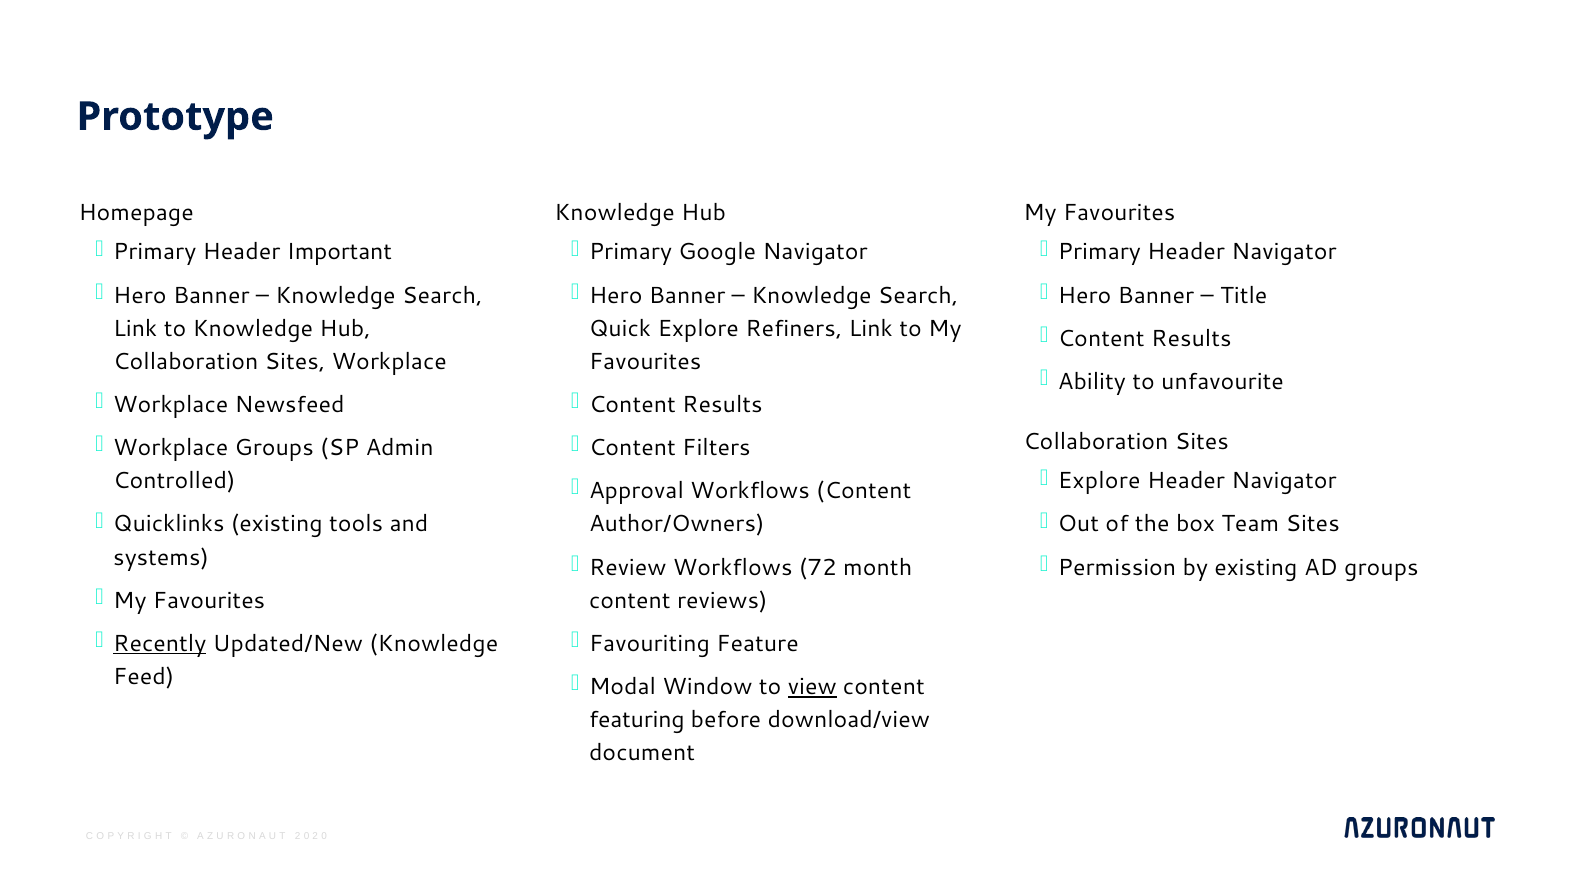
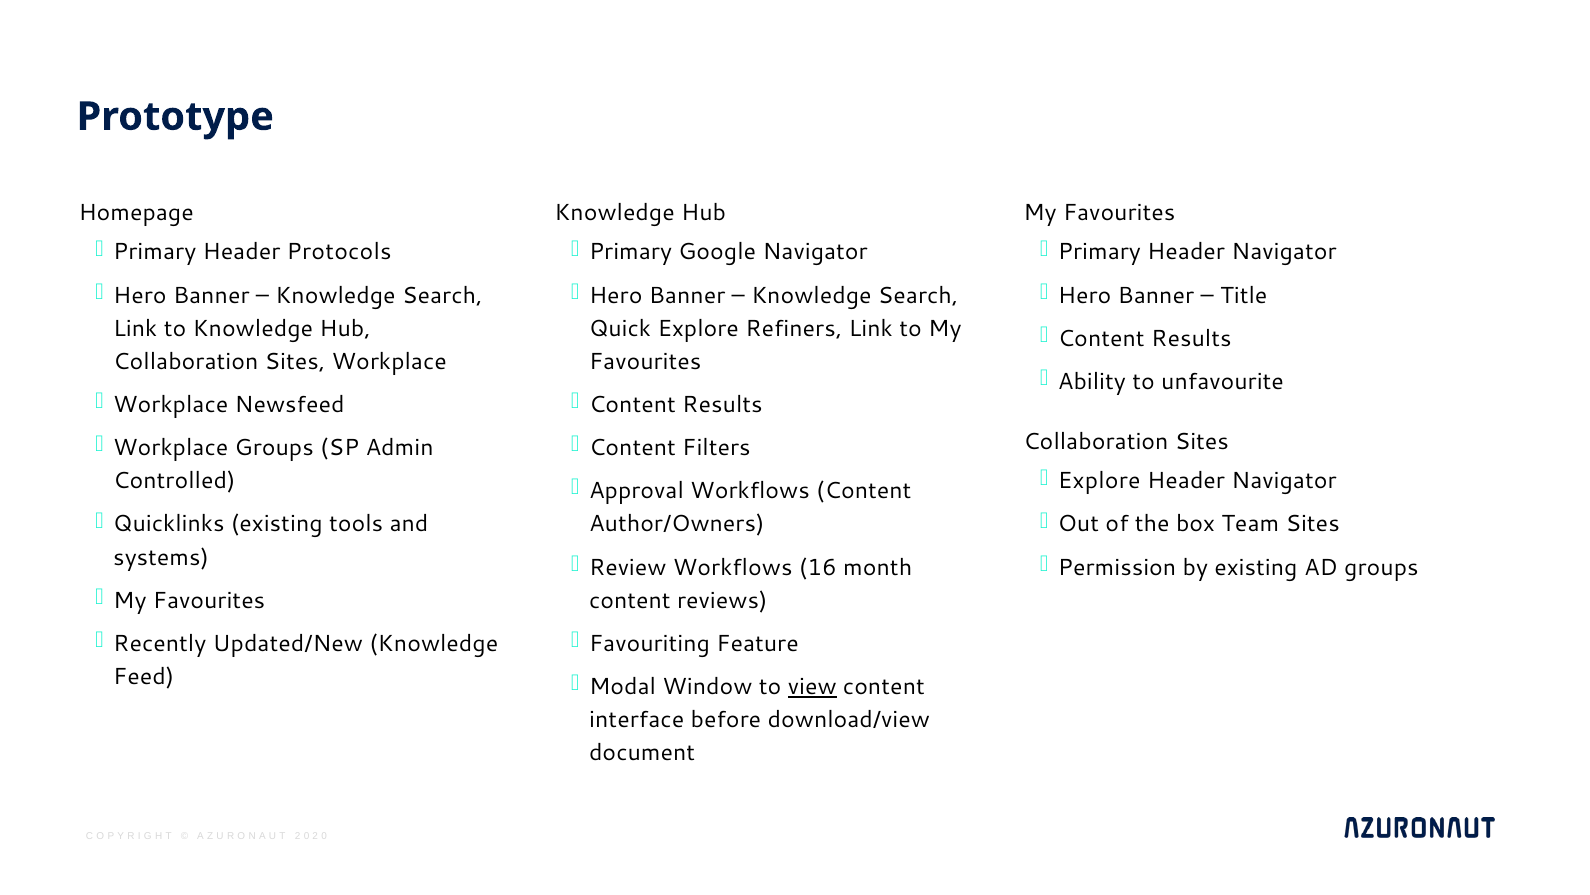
Important: Important -> Protocols (339, 252)
72: 72 -> 16 (818, 567)
Recently underline: present -> none (160, 643)
featuring: featuring -> interface (637, 720)
